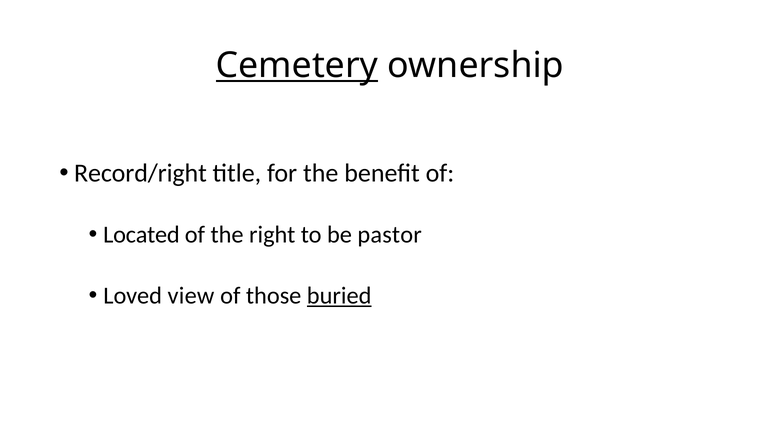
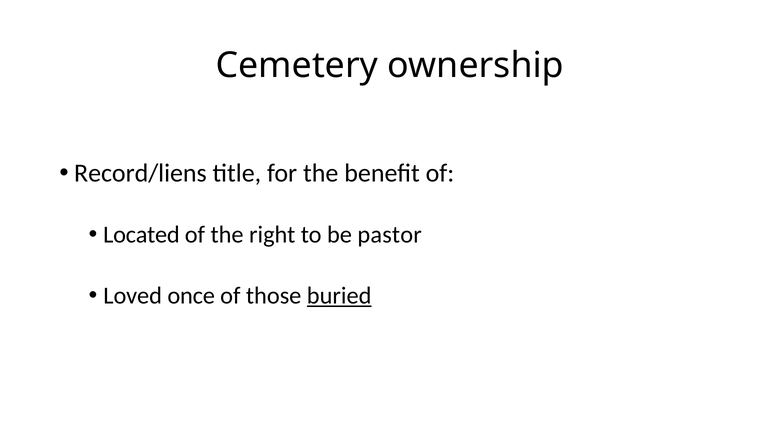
Cemetery underline: present -> none (297, 66)
Record/right: Record/right -> Record/liens (140, 173)
view: view -> once (191, 295)
